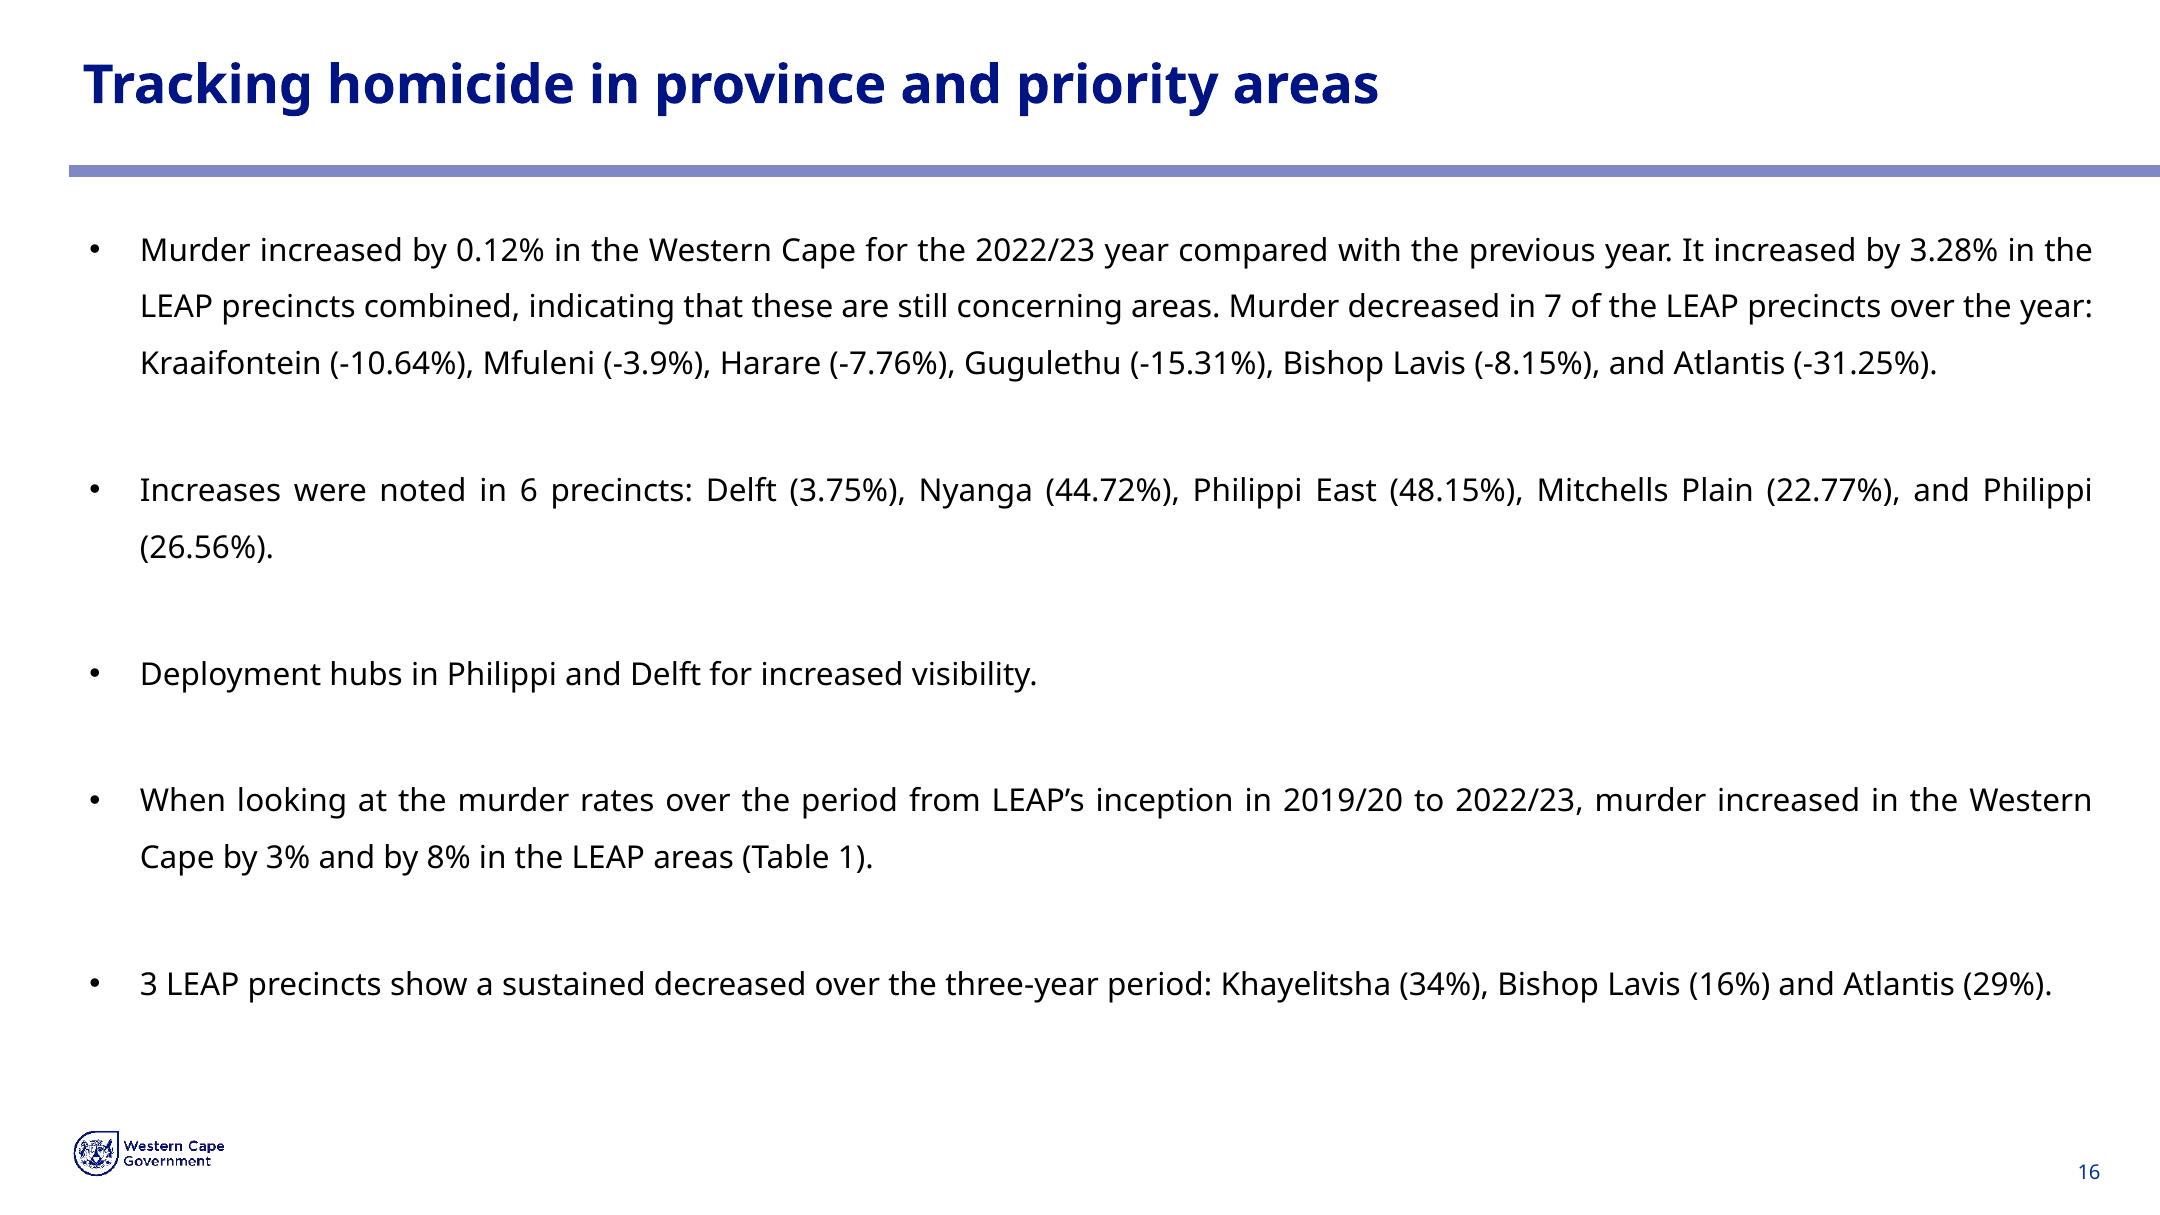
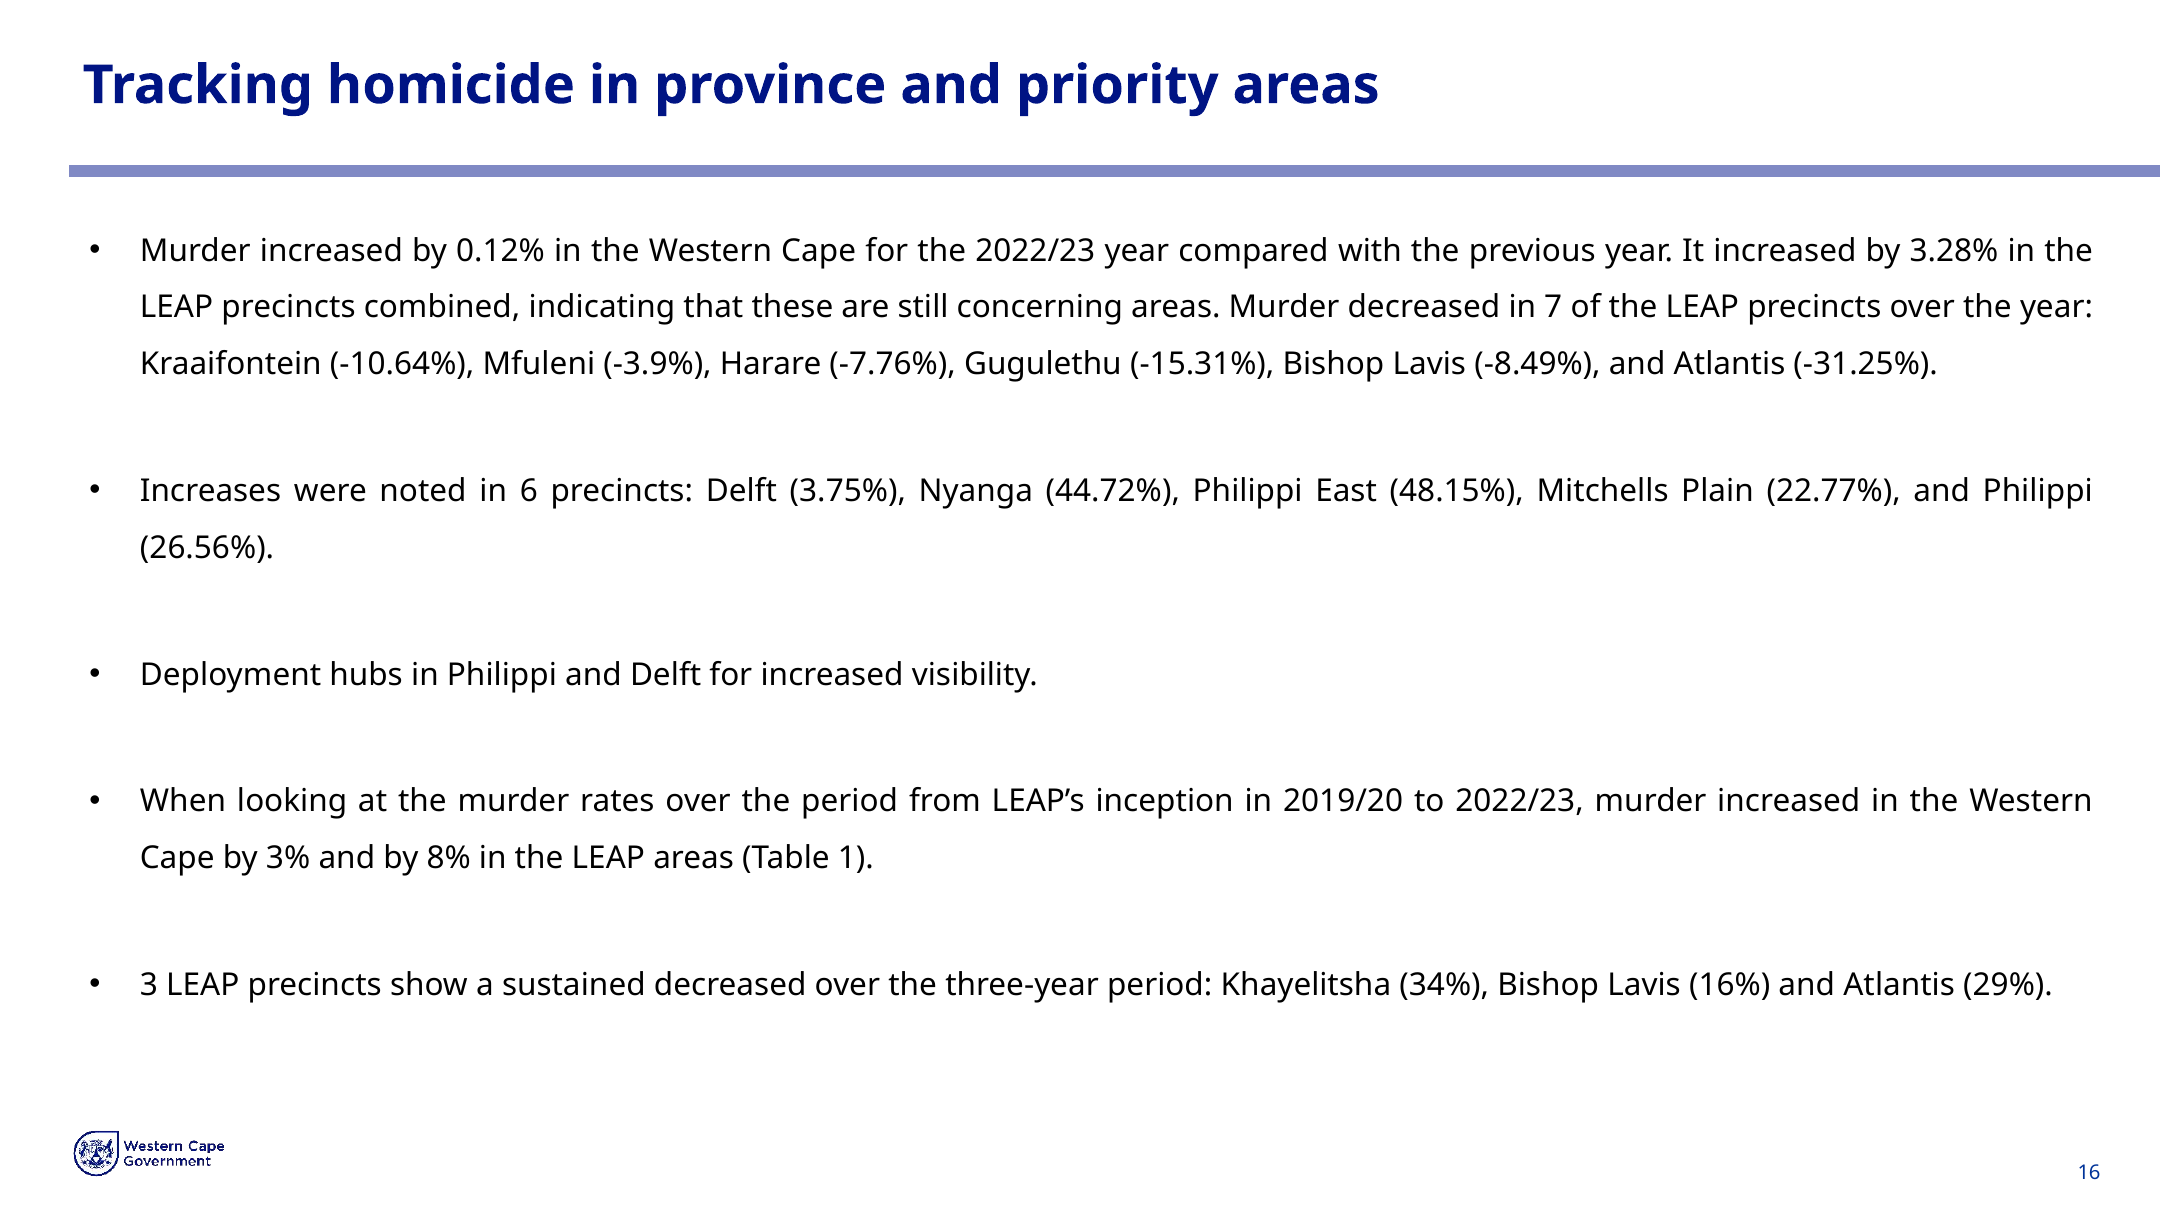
-8.15%: -8.15% -> -8.49% (1538, 364)
